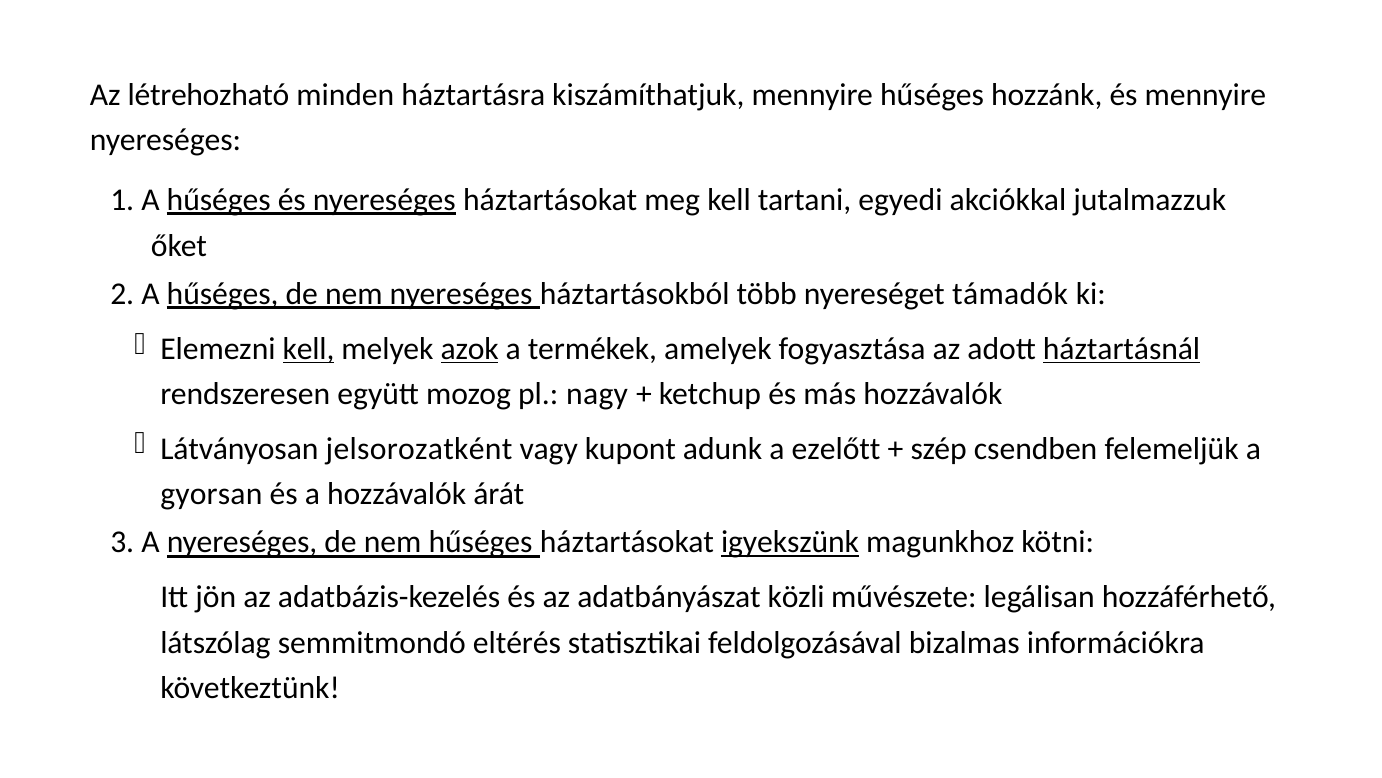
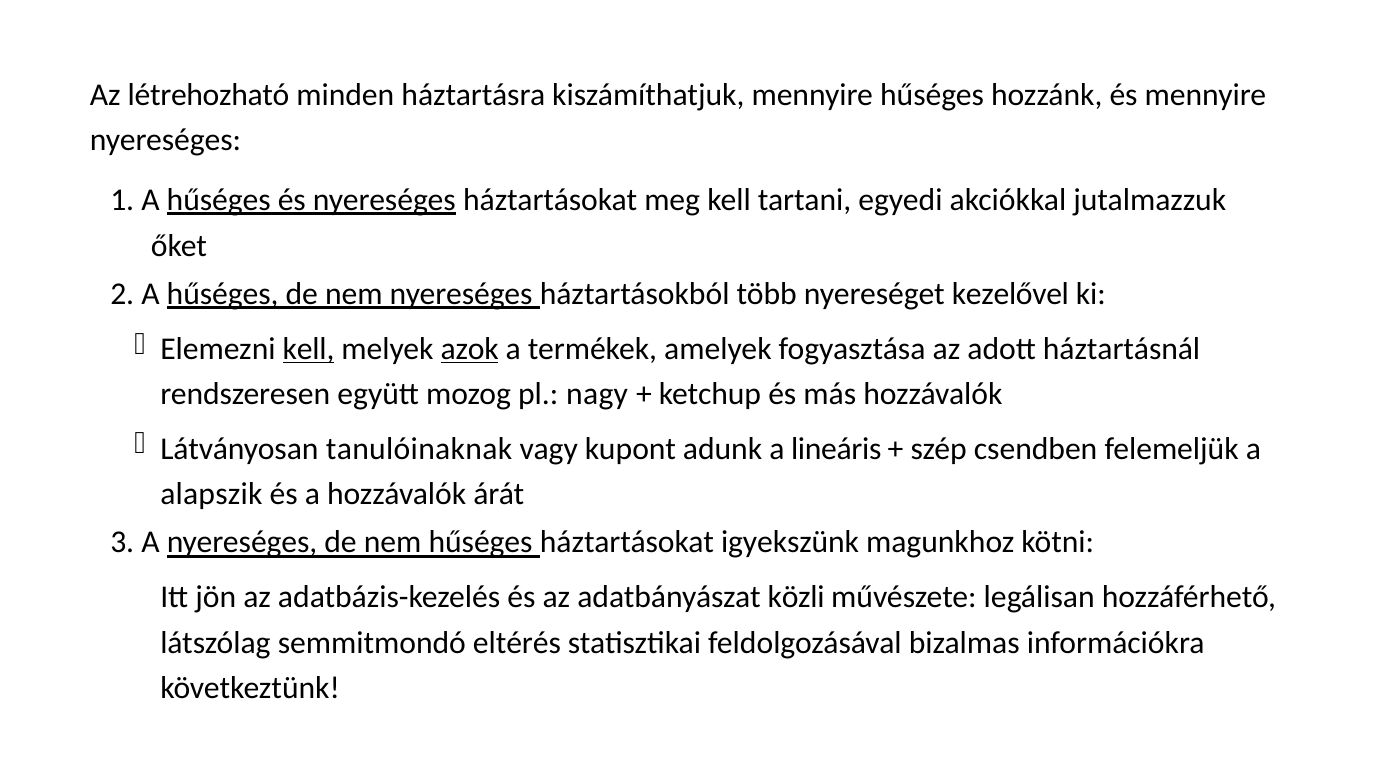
támadók: támadók -> kezelővel (1010, 294)
háztartásnál underline: present -> none (1122, 349)
jelsorozatként: jelsorozatként -> tanulóinaknak (419, 448)
ezelőtt: ezelőtt -> lineáris (836, 448)
gyorsan: gyorsan -> alapszik (211, 494)
igyekszünk underline: present -> none (790, 542)
